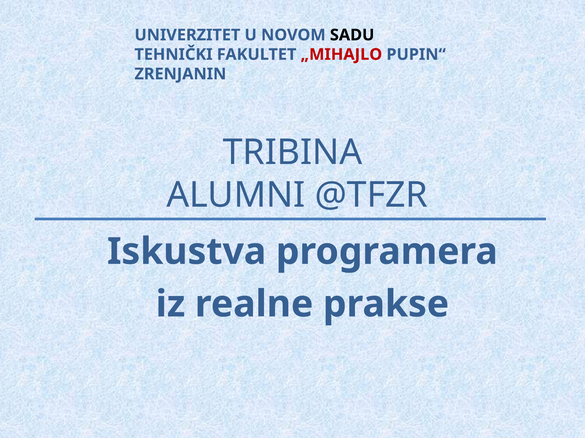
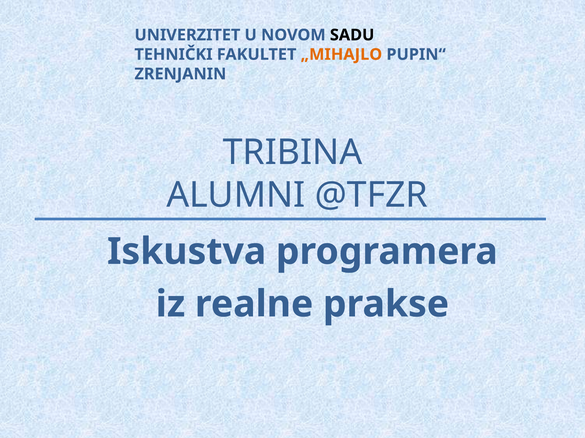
„MIHAJLO colour: red -> orange (341, 55)
